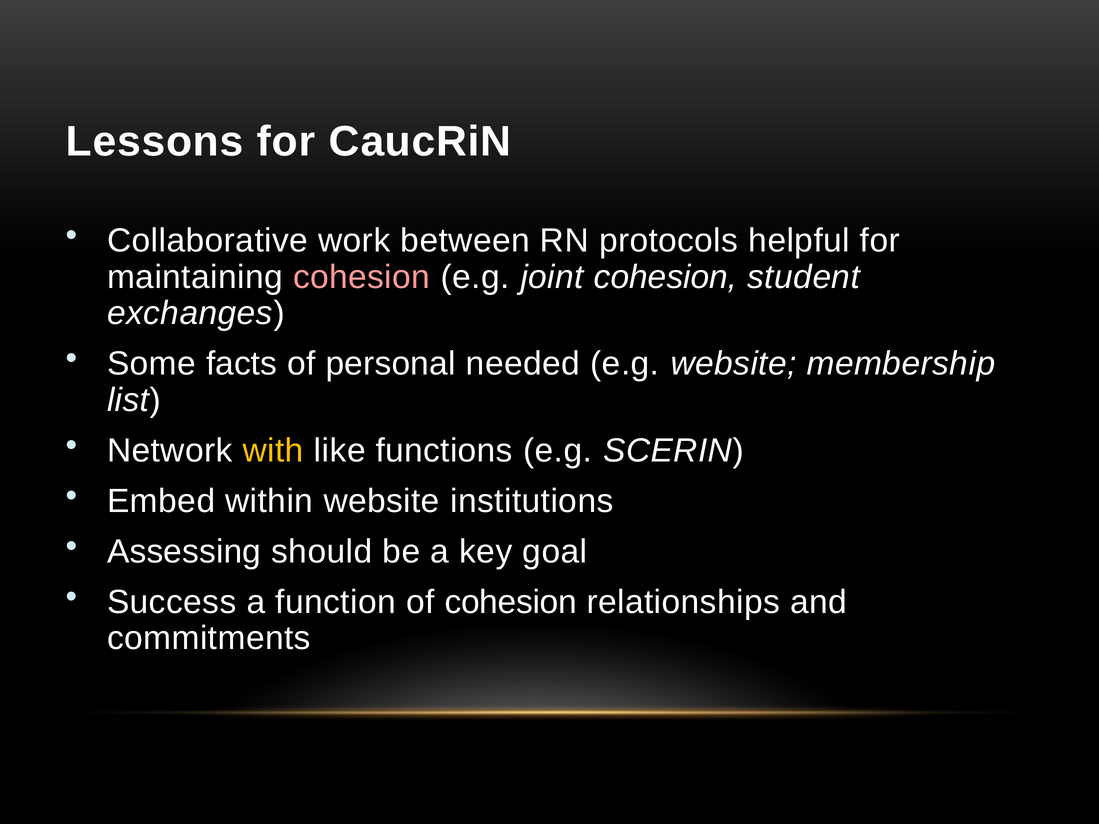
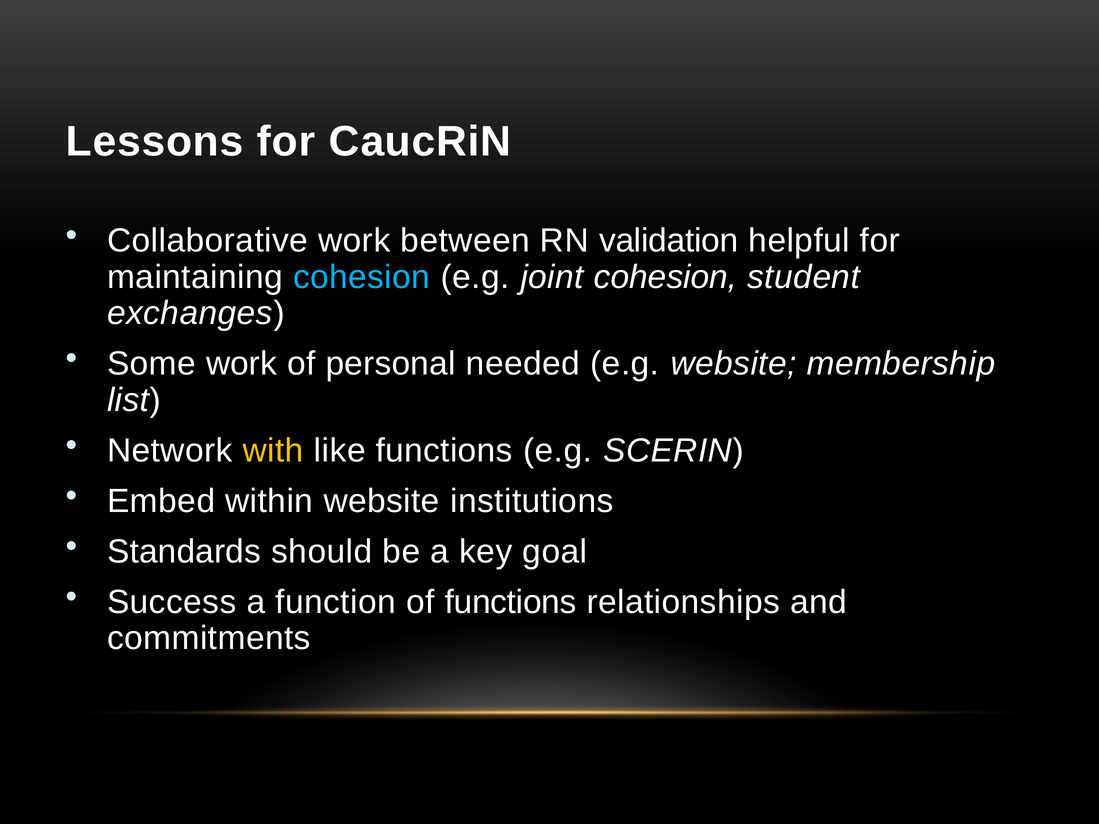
protocols: protocols -> validation (669, 241)
cohesion colour: pink -> light blue (362, 277)
Some facts: facts -> work (241, 364)
Assessing: Assessing -> Standards (184, 552)
of cohesion: cohesion -> functions (511, 602)
